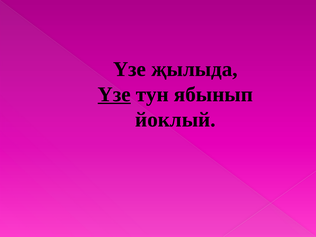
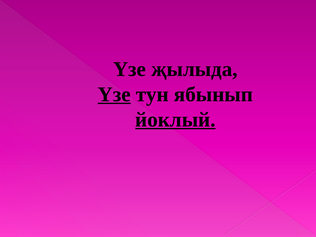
йоклый underline: none -> present (175, 120)
